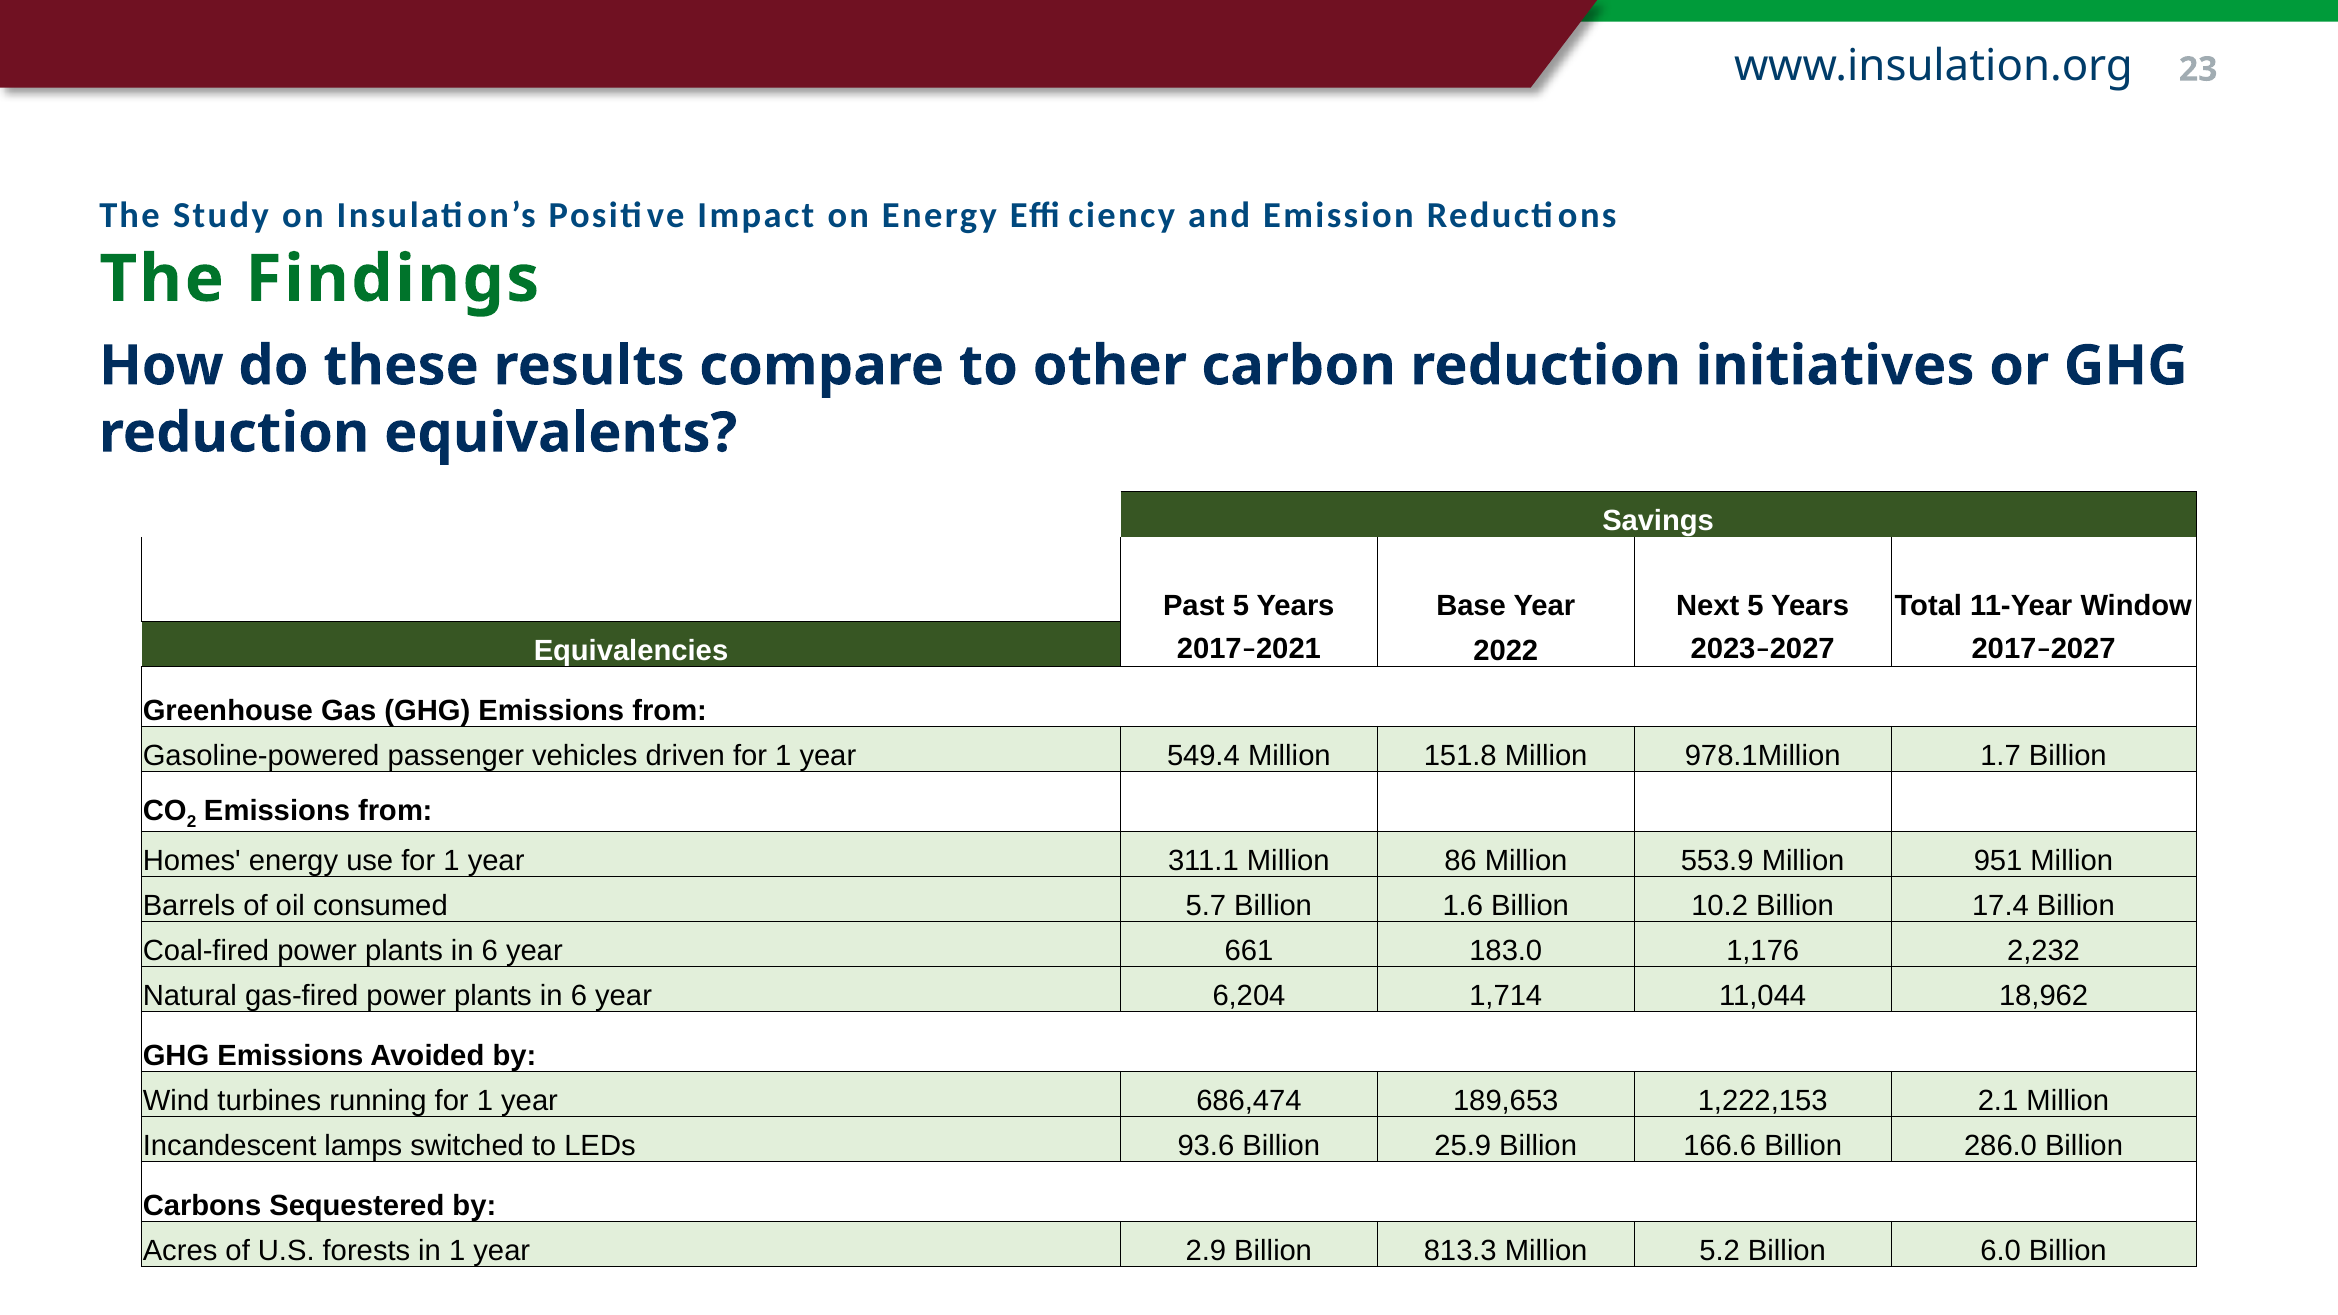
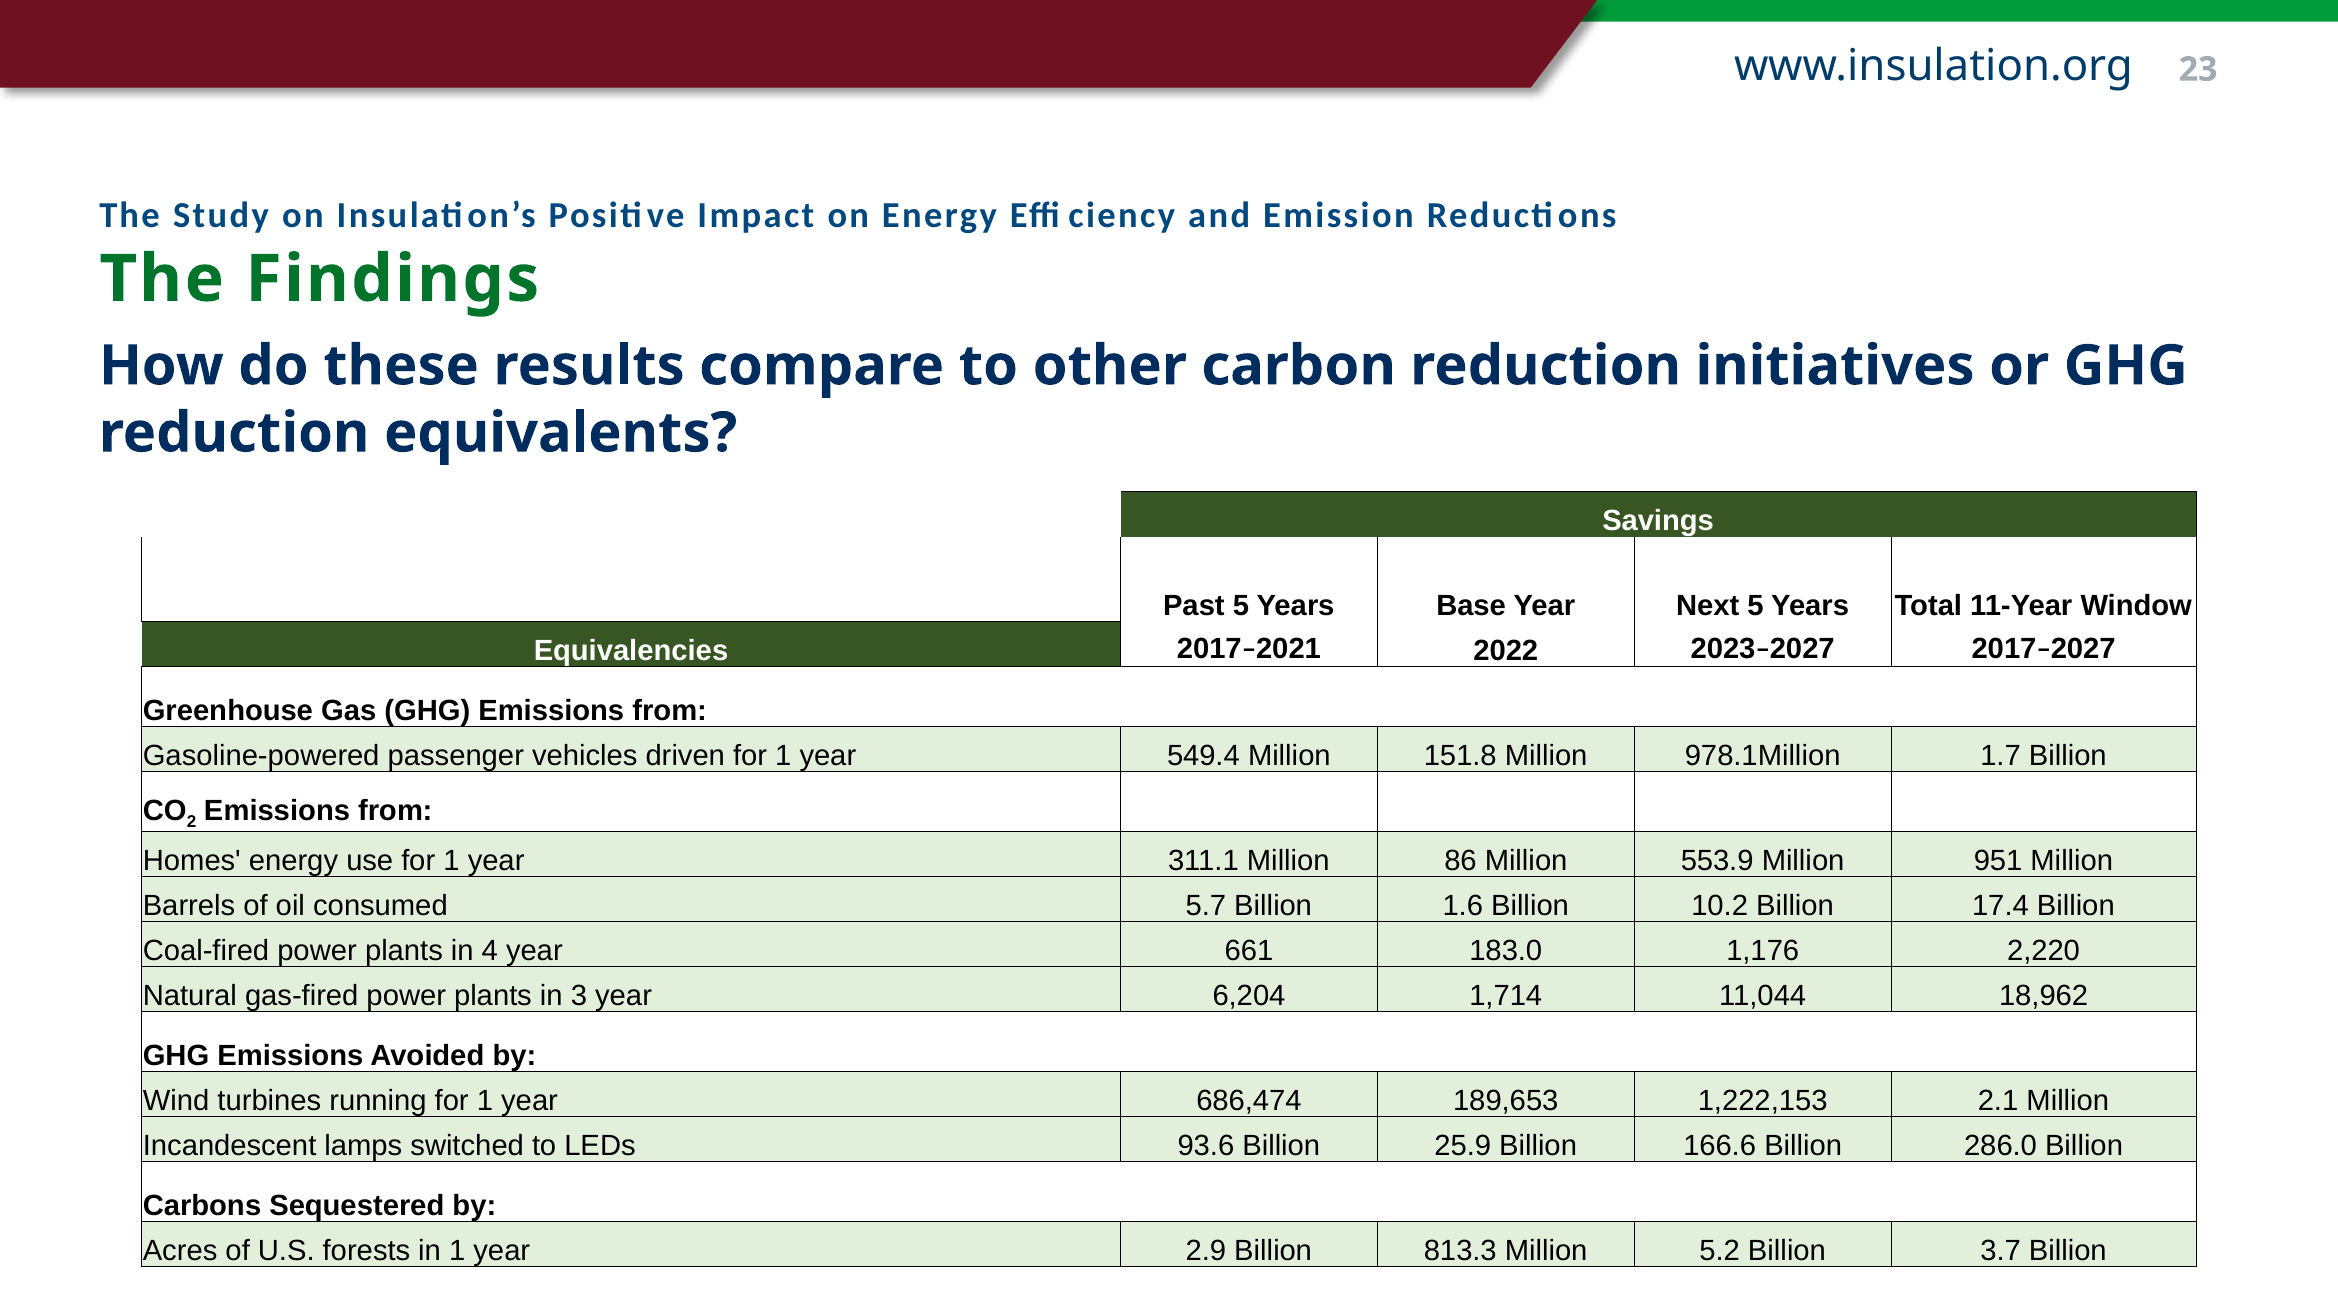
6: 6 -> 4 (490, 951)
2,232: 2,232 -> 2,220 (2044, 951)
6: 6 -> 3 (579, 996)
6.0: 6.0 -> 3.7 (2001, 1251)
